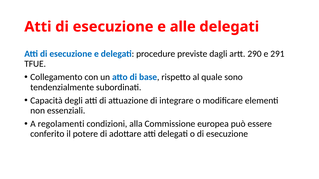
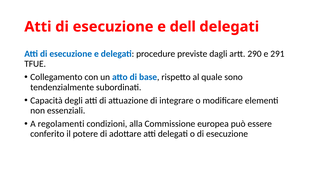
alle: alle -> dell (183, 27)
